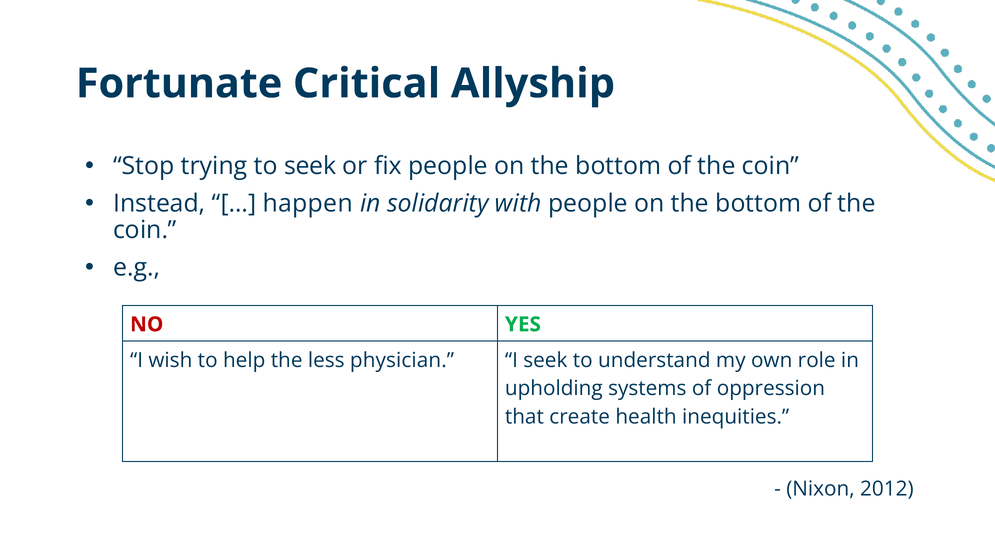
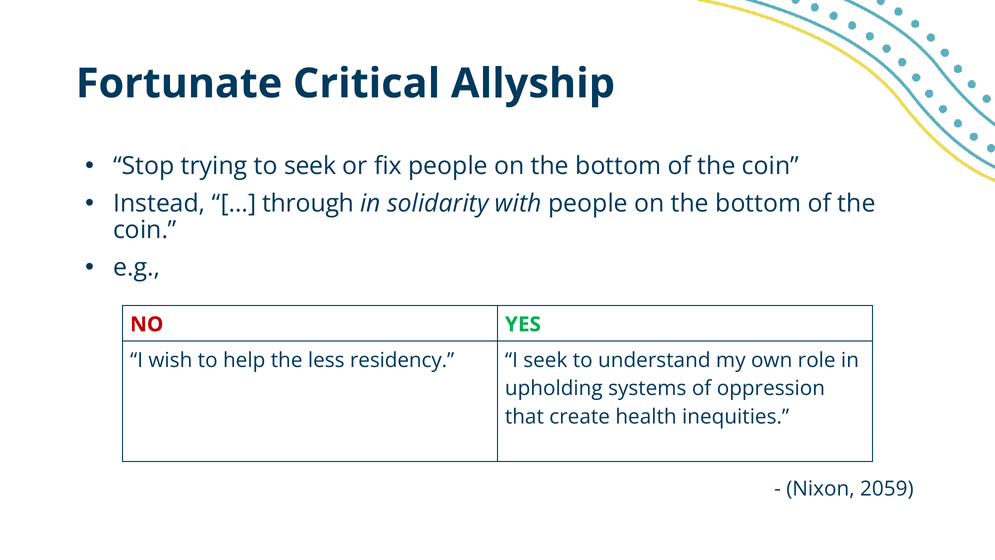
happen: happen -> through (308, 203)
physician: physician -> residency (402, 360)
2012: 2012 -> 2059 (887, 488)
